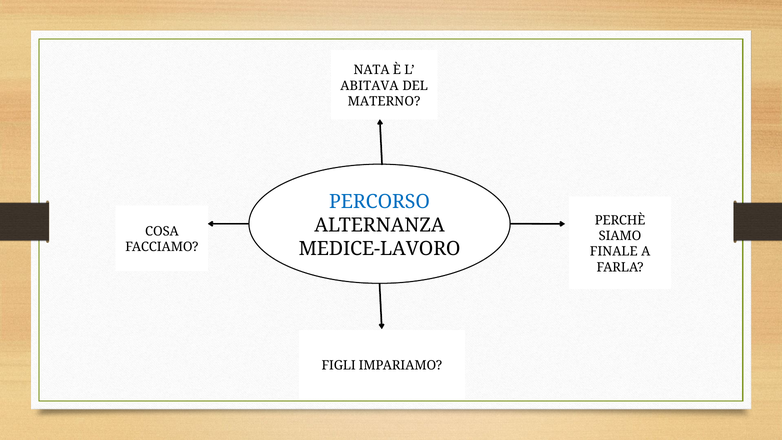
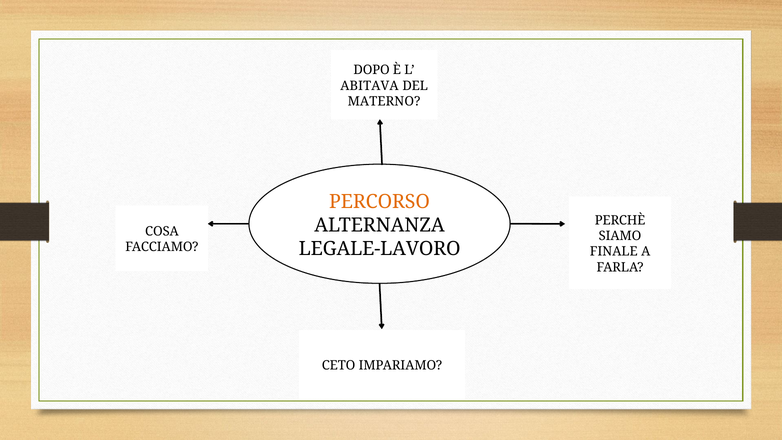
NATA: NATA -> DOPO (372, 70)
PERCORSO colour: blue -> orange (380, 202)
MEDICE-LAVORO: MEDICE-LAVORO -> LEGALE-LAVORO (380, 249)
FIGLI: FIGLI -> CETO (339, 365)
